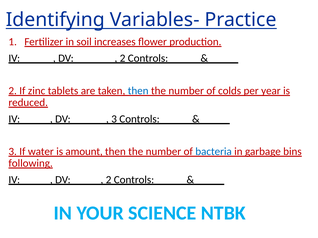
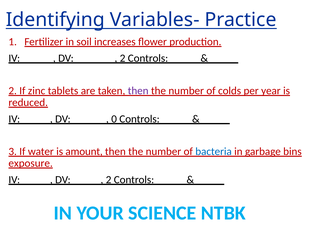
then colour: blue -> purple (138, 91)
3: 3 -> 0 (114, 119)
following: following -> exposure (31, 164)
